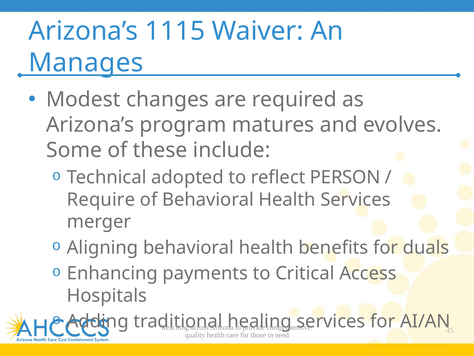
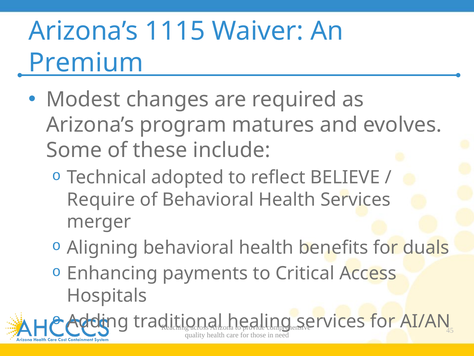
Manages: Manages -> Premium (86, 63)
PERSON: PERSON -> BELIEVE (345, 177)
